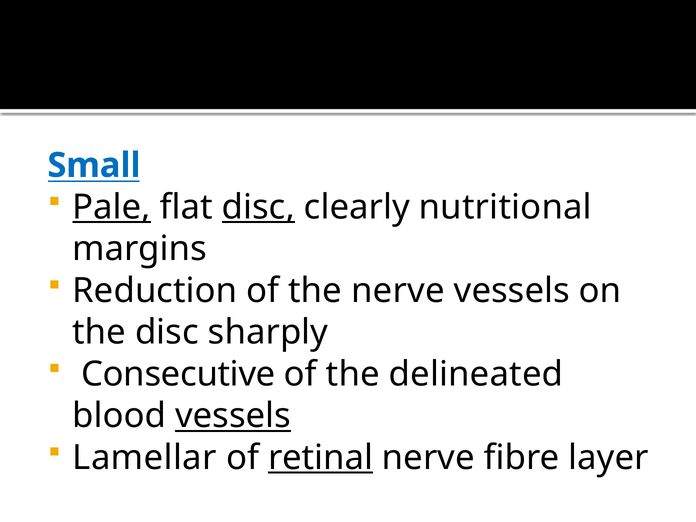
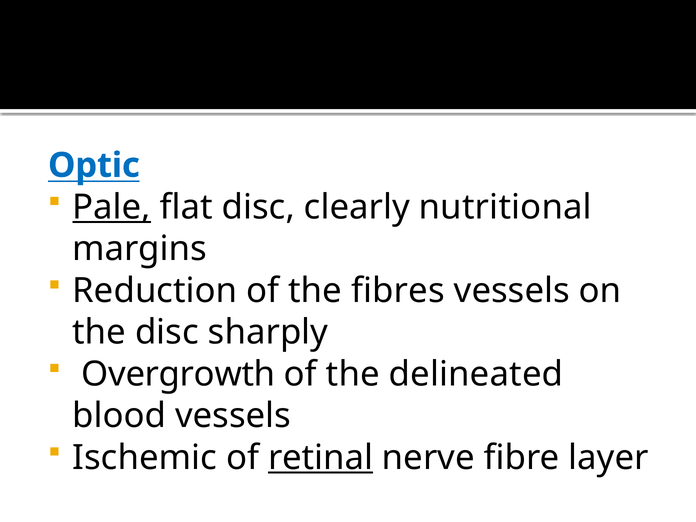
Small: Small -> Optic (94, 165)
disc underline: present -> none (258, 207)
the nerve: nerve -> fibres (398, 291)
Consecutive: Consecutive -> Overgrowth (178, 374)
vessels underline: present -> none (233, 416)
Lamellar: Lamellar -> Ischemic (145, 458)
